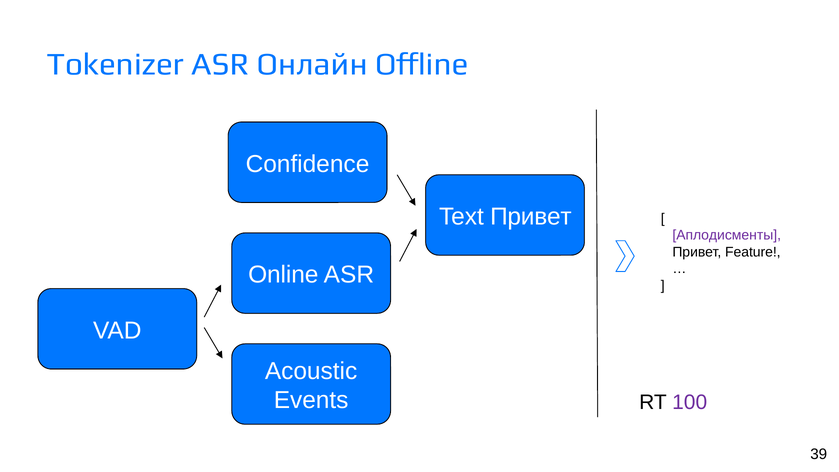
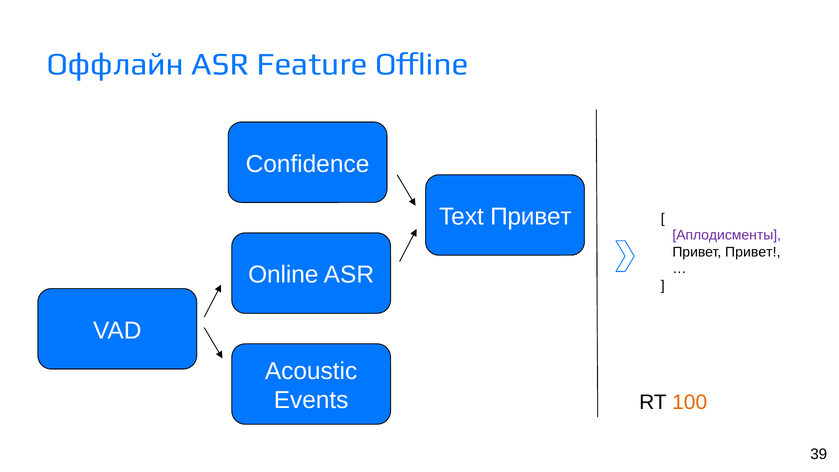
Tokenizer: Tokenizer -> Оффлайн (115, 64)
Онлайн: Онлайн -> Feature (312, 64)
Привет Feature: Feature -> Привет (753, 252)
100 colour: purple -> orange (690, 402)
